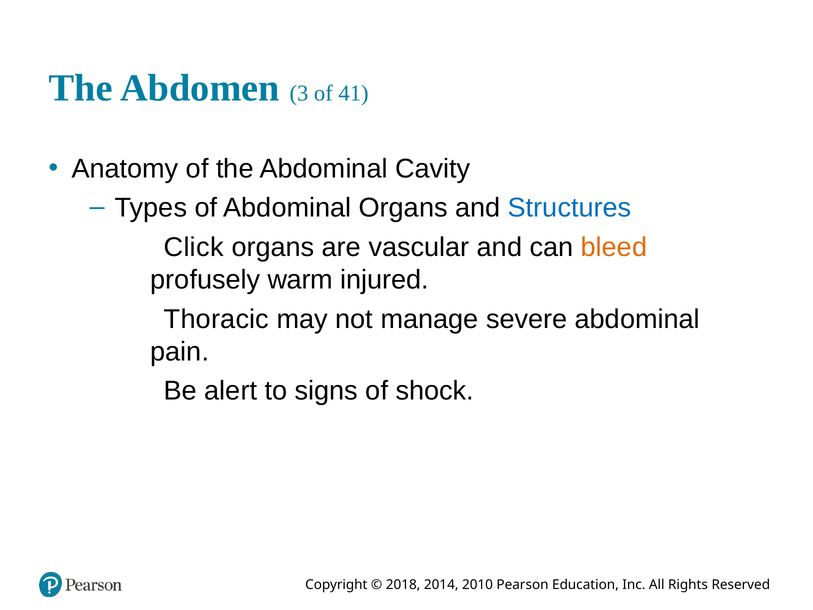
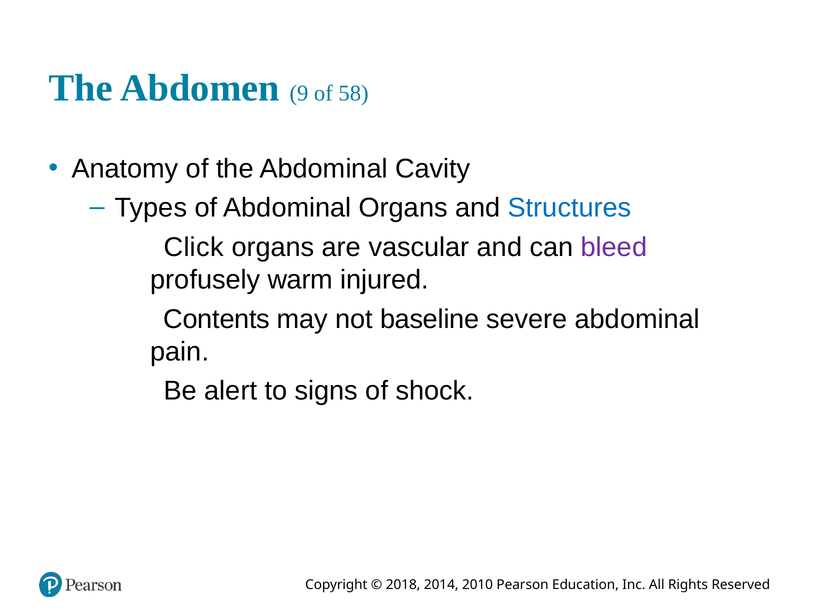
3: 3 -> 9 (299, 93)
41: 41 -> 58 (354, 93)
bleed colour: orange -> purple (614, 247)
Thoracic: Thoracic -> Contents (217, 319)
manage: manage -> baseline (430, 319)
